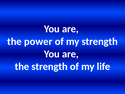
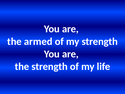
power: power -> armed (38, 41)
